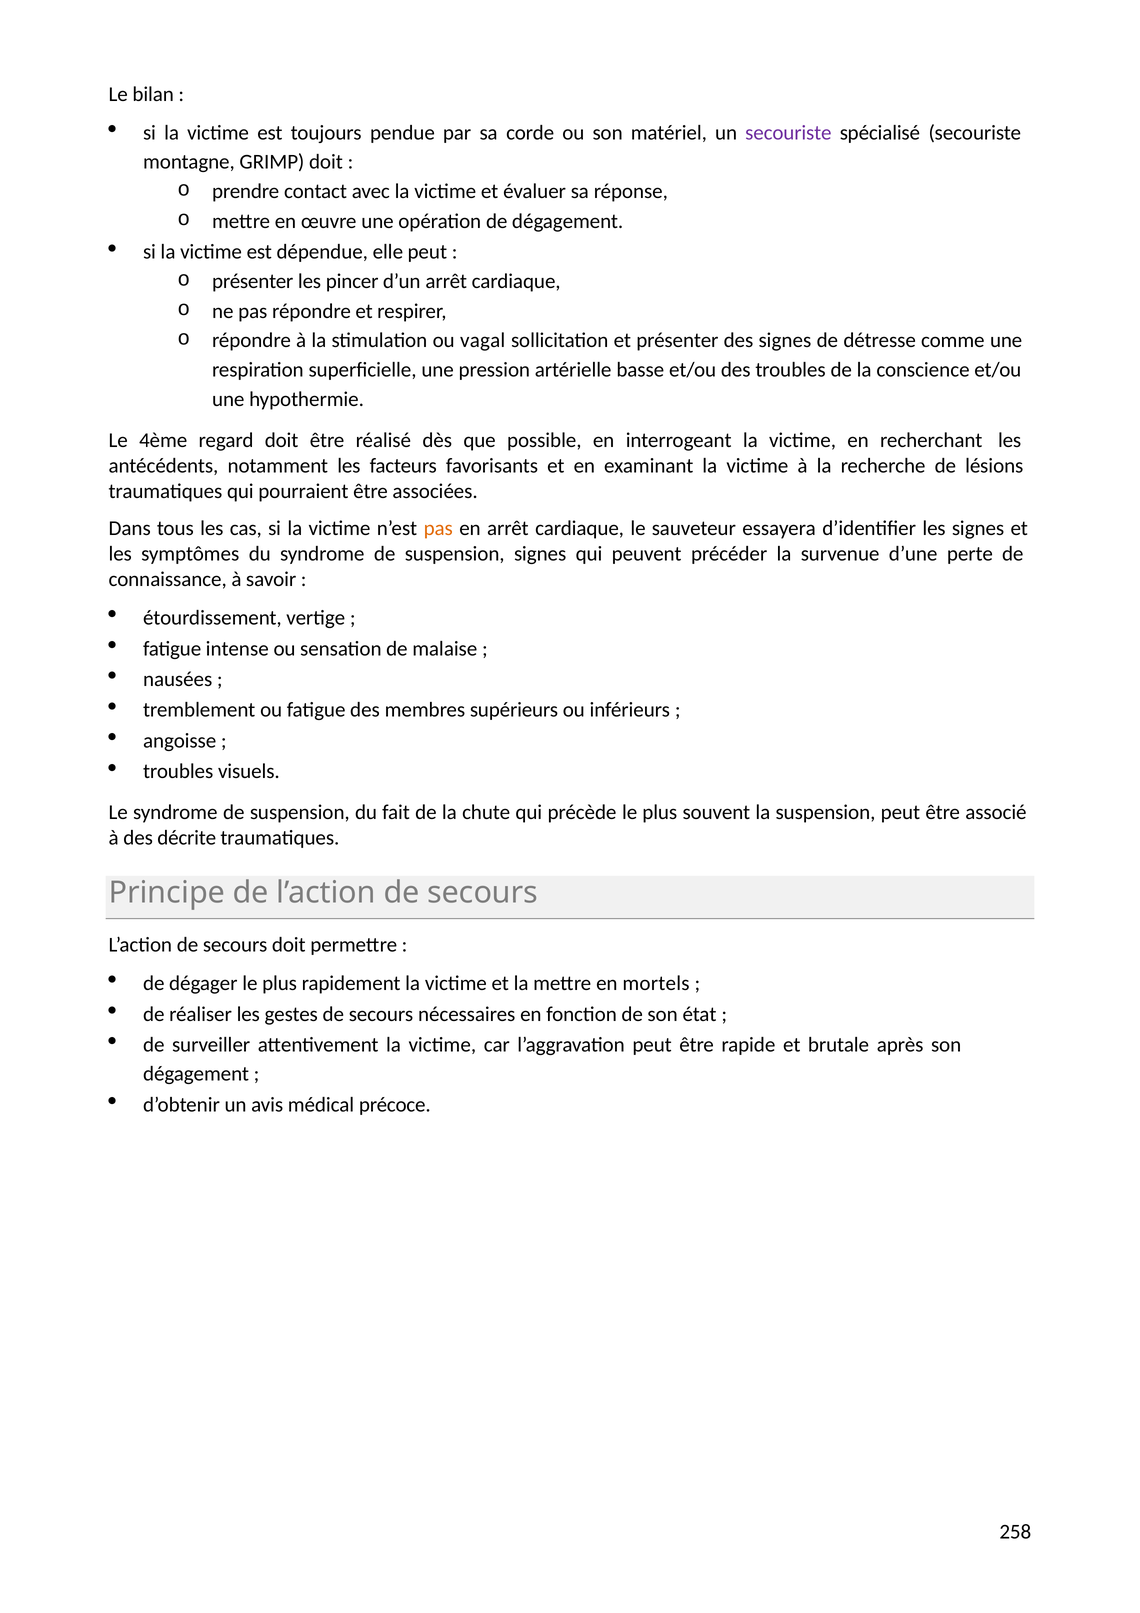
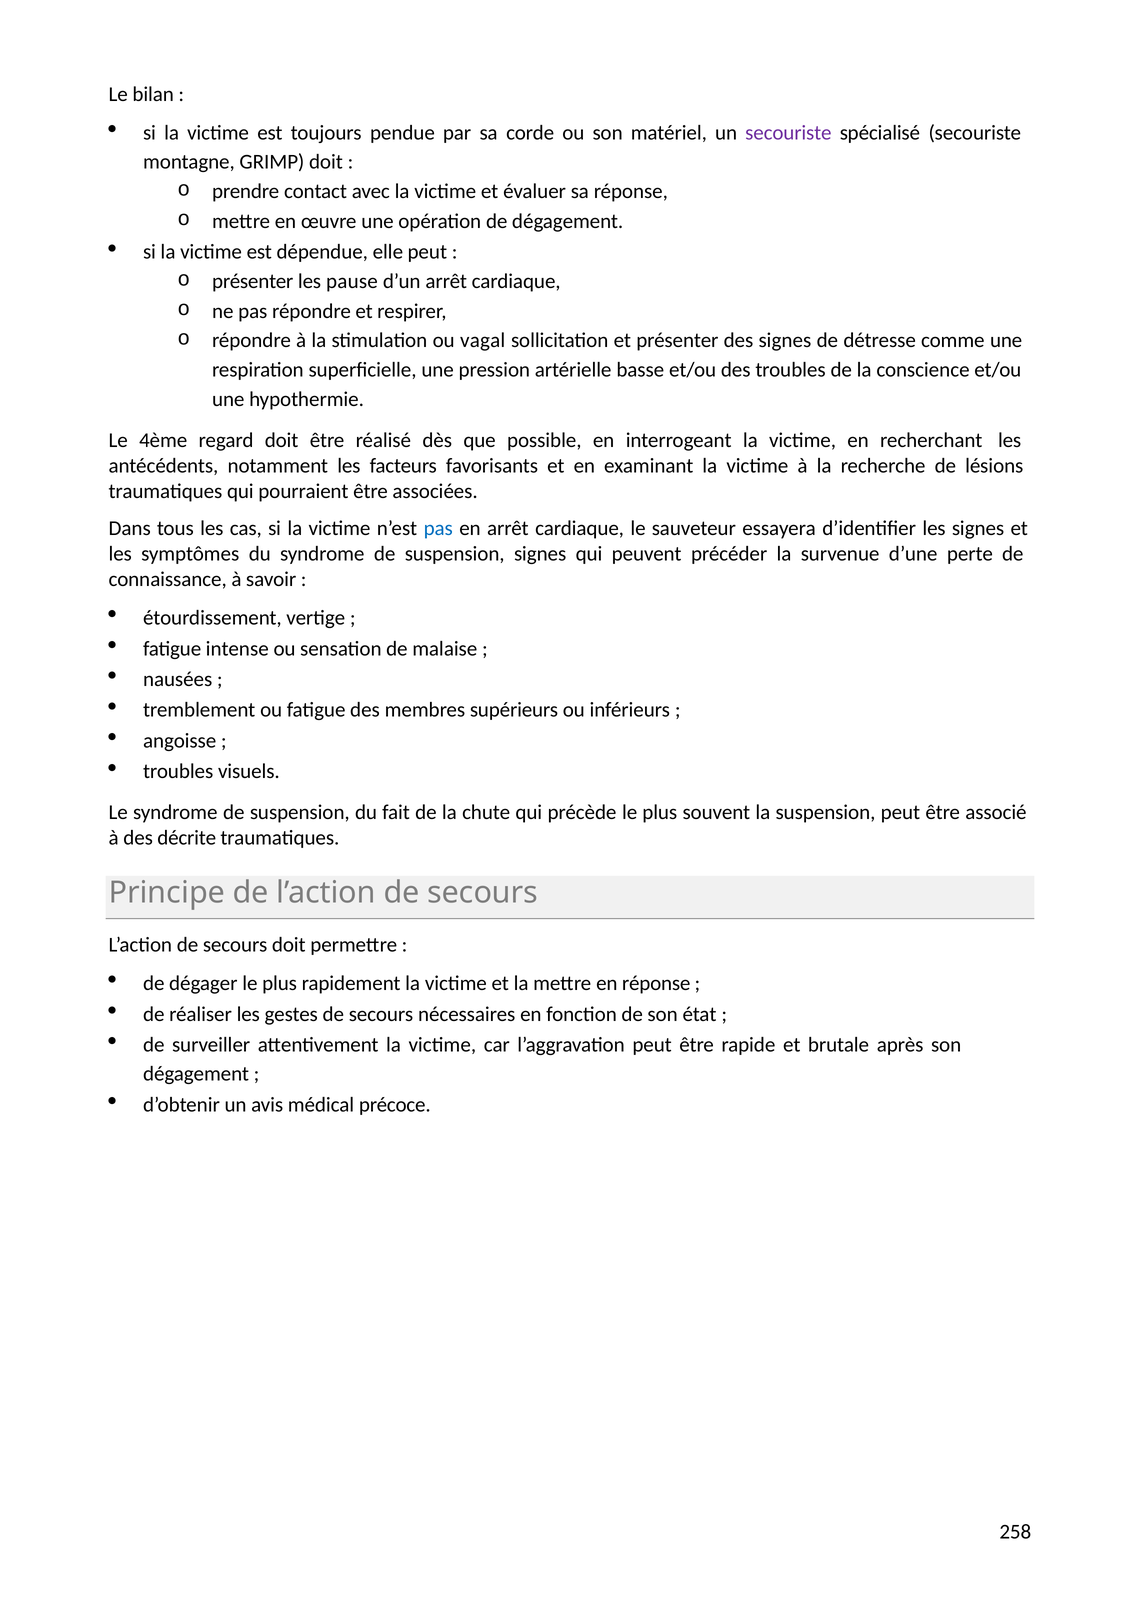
pincer: pincer -> pause (352, 282)
pas colour: orange -> blue (438, 529)
en mortels: mortels -> réponse (656, 983)
